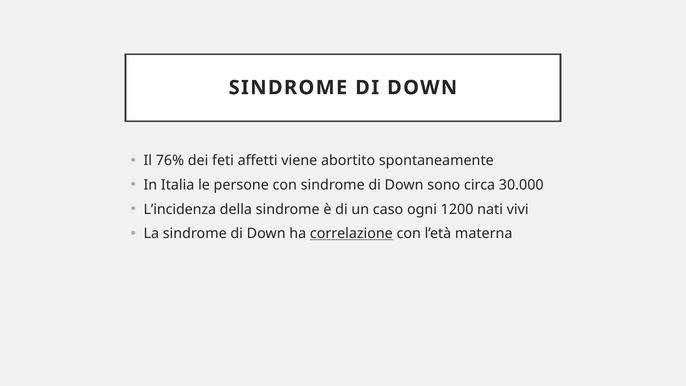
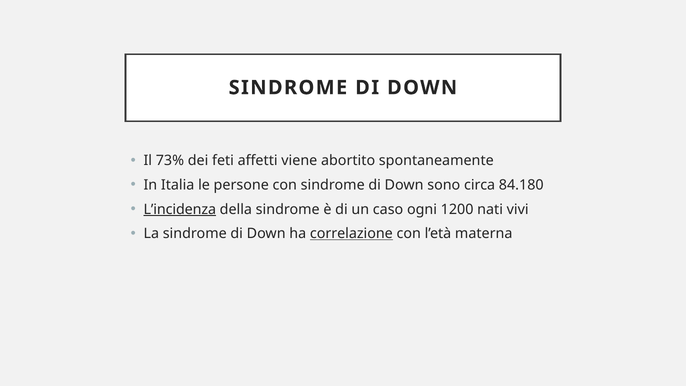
76%: 76% -> 73% (170, 161)
30.000: 30.000 -> 84.180 (521, 185)
L’incidenza underline: none -> present (180, 209)
